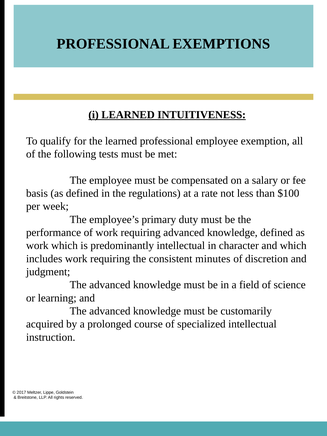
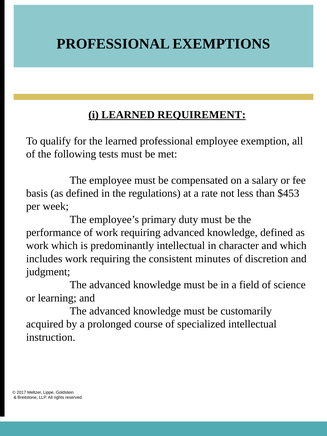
INTUITIVENESS: INTUITIVENESS -> REQUIREMENT (202, 115)
$100: $100 -> $453 (288, 193)
